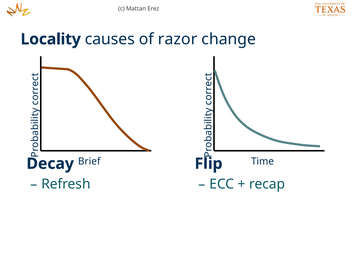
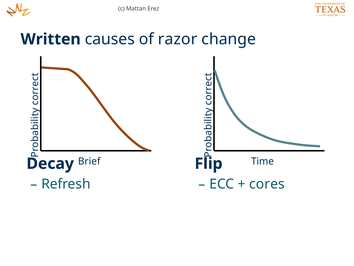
Locality: Locality -> Written (51, 39)
recap: recap -> cores (267, 184)
